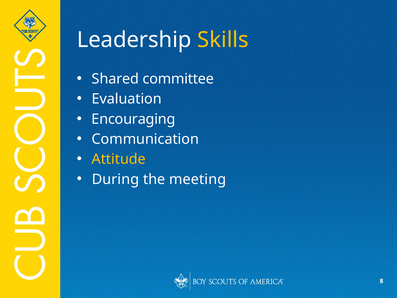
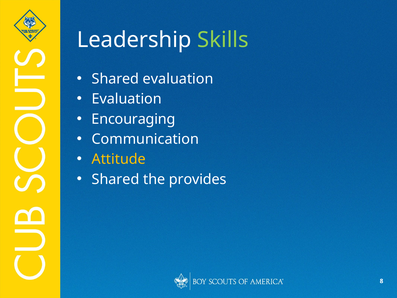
Skills colour: yellow -> light green (223, 40)
Shared committee: committee -> evaluation (178, 79)
During: During -> Shared (115, 179)
meeting: meeting -> provides (198, 179)
